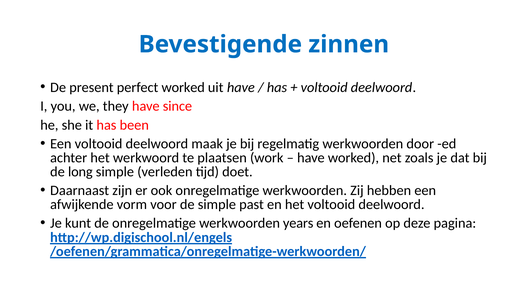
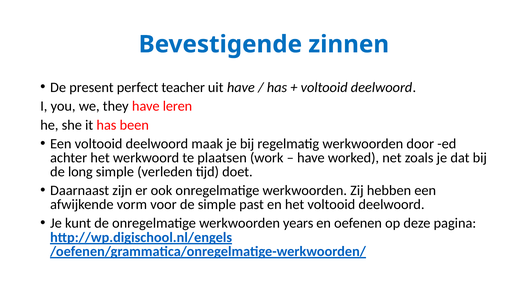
perfect worked: worked -> teacher (183, 87)
since: since -> leren (177, 106)
